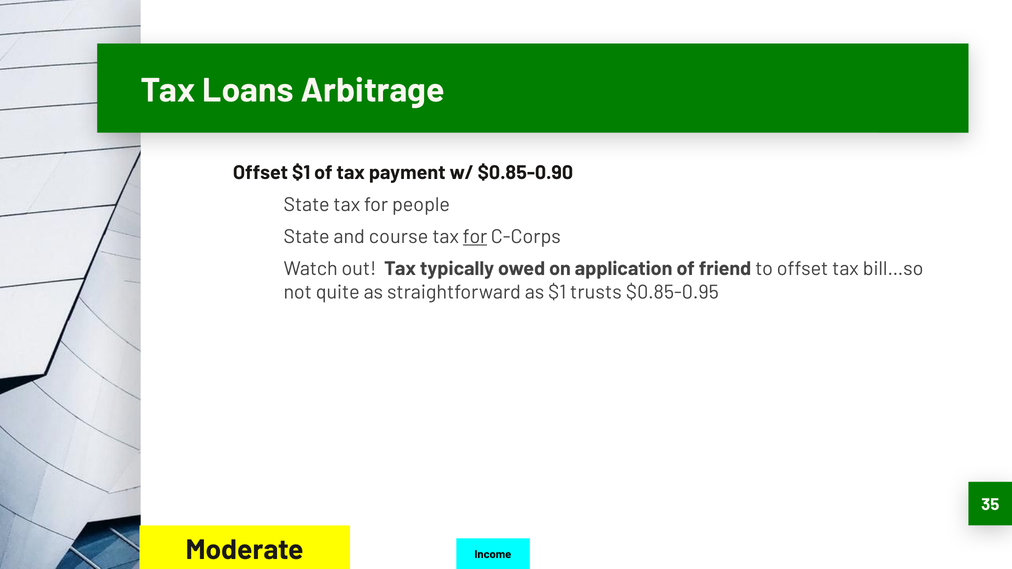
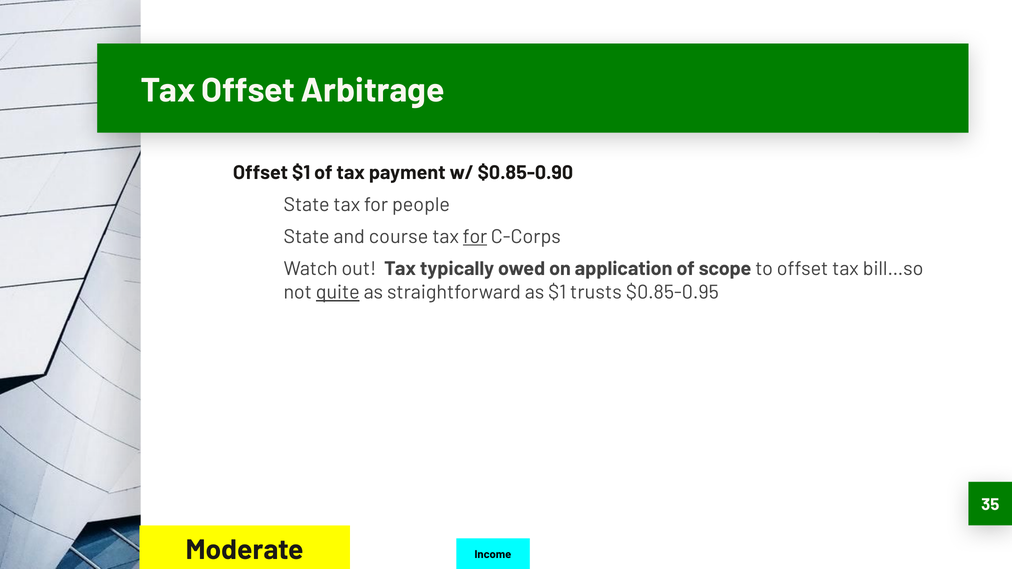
Tax Loans: Loans -> Offset (248, 91)
friend: friend -> scope (725, 269)
quite underline: none -> present (338, 292)
